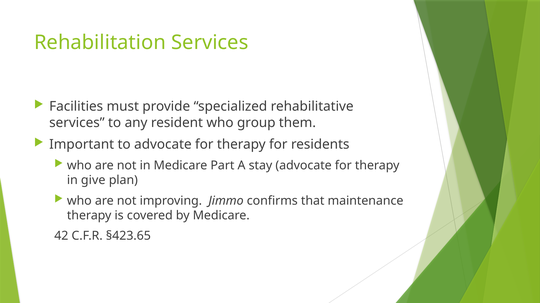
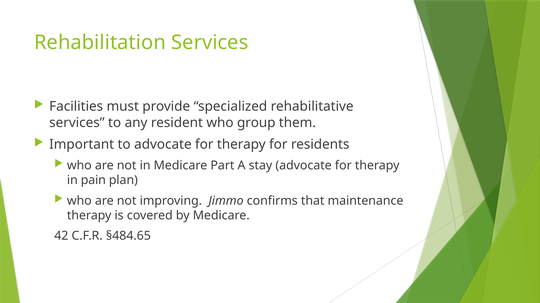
give: give -> pain (93, 181)
§423.65: §423.65 -> §484.65 (128, 236)
